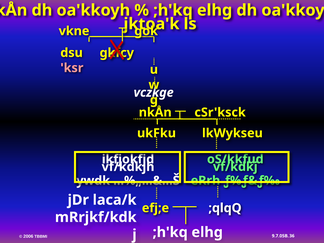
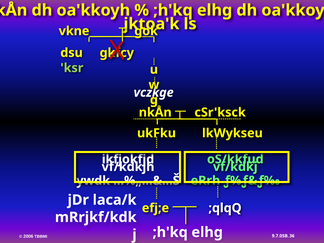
ksr colour: pink -> light green (72, 68)
